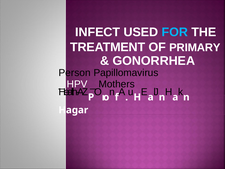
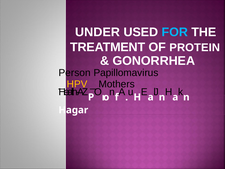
INFECT: INFECT -> UNDER (98, 32)
PRIMARY: PRIMARY -> PROTEIN (195, 47)
HPV colour: white -> yellow (77, 84)
